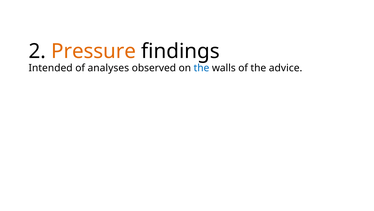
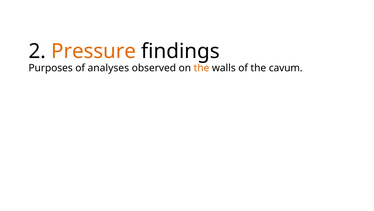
Intended: Intended -> Purposes (51, 68)
the colour: blue -> orange (201, 68)
advice: advice -> cavum (286, 68)
